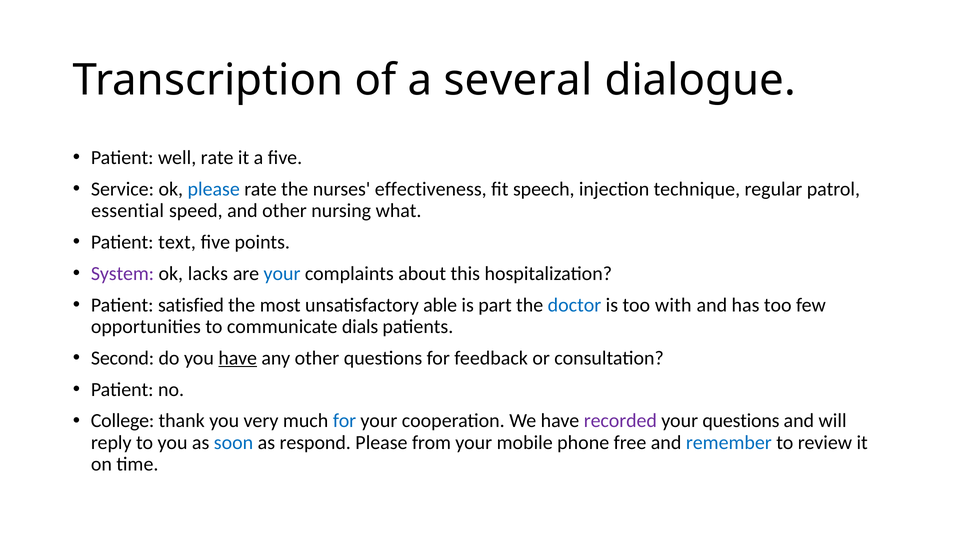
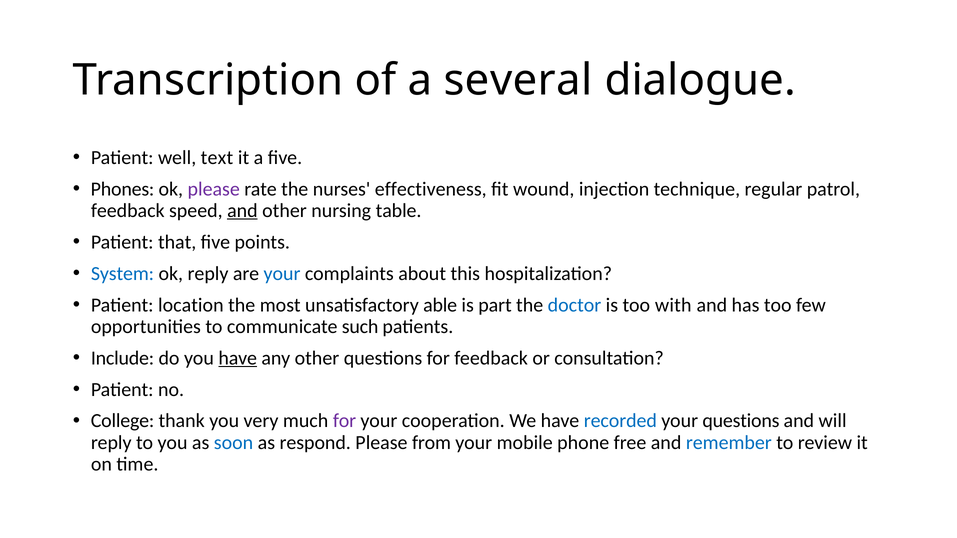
well rate: rate -> text (217, 158)
Service: Service -> Phones (123, 189)
please colour: blue -> purple (214, 189)
speech: speech -> wound (544, 189)
essential: essential -> feedback (128, 211)
and underline: none -> present (242, 211)
what: what -> table (399, 211)
text: text -> that (177, 242)
System colour: purple -> blue (122, 274)
ok lacks: lacks -> reply (208, 274)
satisfied: satisfied -> location (191, 305)
dials: dials -> such (360, 327)
Second: Second -> Include (123, 358)
for colour: blue -> purple (345, 421)
recorded colour: purple -> blue (620, 421)
